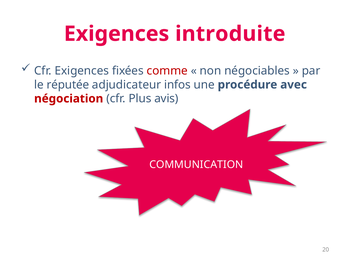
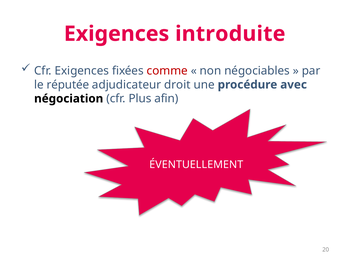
infos: infos -> droit (177, 85)
négociation colour: red -> black (69, 99)
avis: avis -> afin (166, 99)
COMMUNICATION: COMMUNICATION -> ÉVENTUELLEMENT (196, 165)
